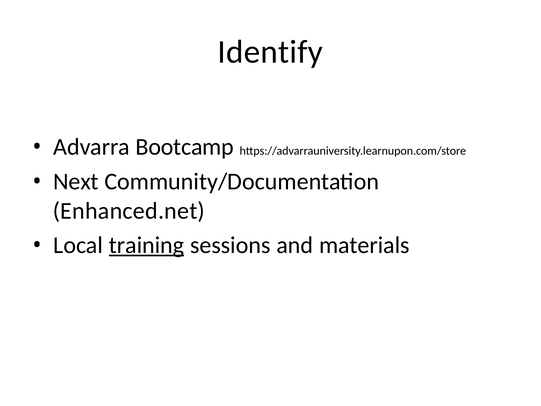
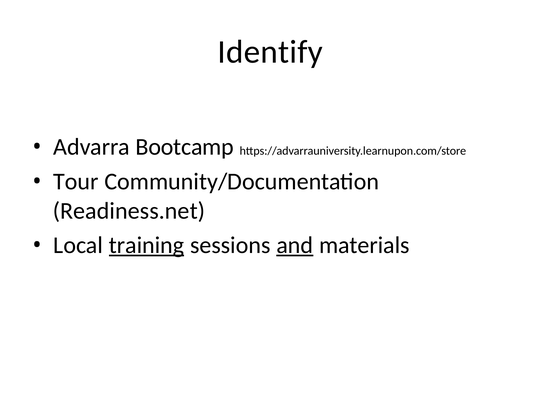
Next: Next -> Tour (76, 181)
Enhanced.net: Enhanced.net -> Readiness.net (129, 211)
and underline: none -> present (295, 245)
